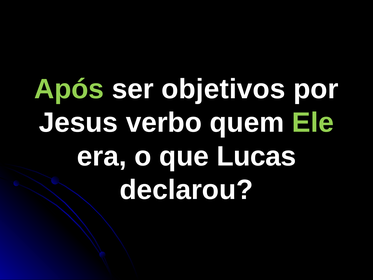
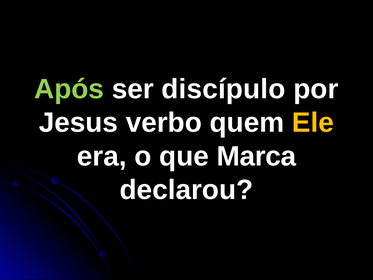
objetivos: objetivos -> discípulo (223, 89)
Ele colour: light green -> yellow (313, 123)
Lucas: Lucas -> Marca (256, 156)
